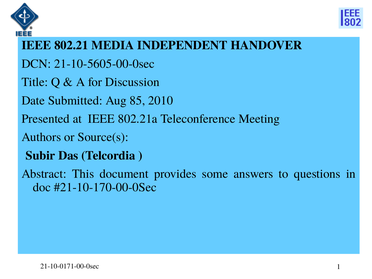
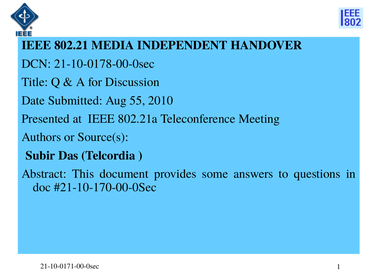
21-10-5605-00-0sec: 21-10-5605-00-0sec -> 21-10-0178-00-0sec (104, 64)
85: 85 -> 55 (137, 100)
